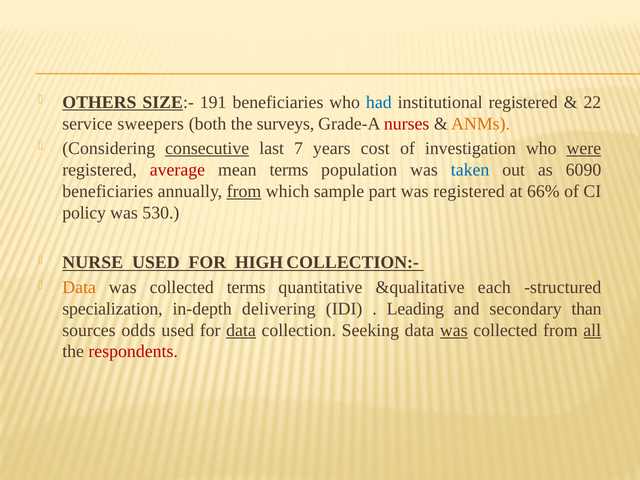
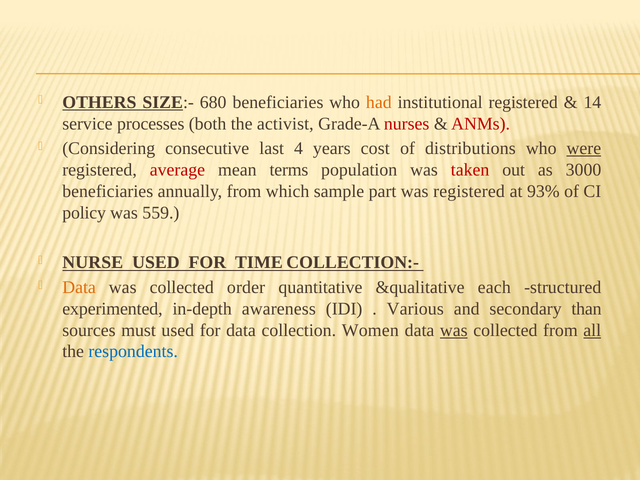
191: 191 -> 680 (213, 102)
had colour: blue -> orange (379, 102)
22: 22 -> 14 (592, 102)
sweepers: sweepers -> processes (151, 124)
surveys: surveys -> activist (285, 124)
ANMs colour: orange -> red (481, 124)
consecutive underline: present -> none (207, 149)
7: 7 -> 4 (299, 149)
investigation: investigation -> distributions (470, 149)
taken colour: blue -> red (470, 170)
6090: 6090 -> 3000 (584, 170)
from underline: present -> none (244, 191)
66%: 66% -> 93% (543, 191)
530: 530 -> 559 (161, 213)
HIGH: HIGH -> TIME (259, 263)
collected terms: terms -> order (246, 287)
specialization: specialization -> experimented (112, 309)
delivering: delivering -> awareness (279, 309)
Leading: Leading -> Various (415, 309)
odds: odds -> must (139, 330)
data underline: present -> none (241, 330)
Seeking: Seeking -> Women (370, 330)
respondents colour: red -> blue (133, 352)
